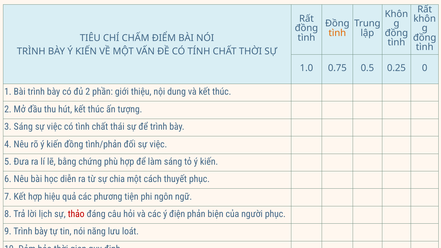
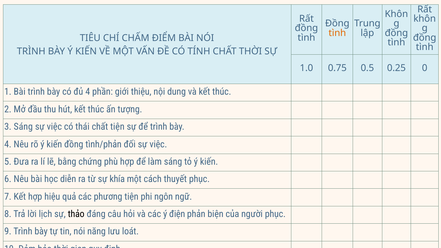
đủ 2: 2 -> 4 (88, 92)
có tình: tình -> thái (82, 127)
chất thái: thái -> tiện (117, 127)
chia: chia -> khía (117, 179)
thảo colour: red -> black (76, 214)
